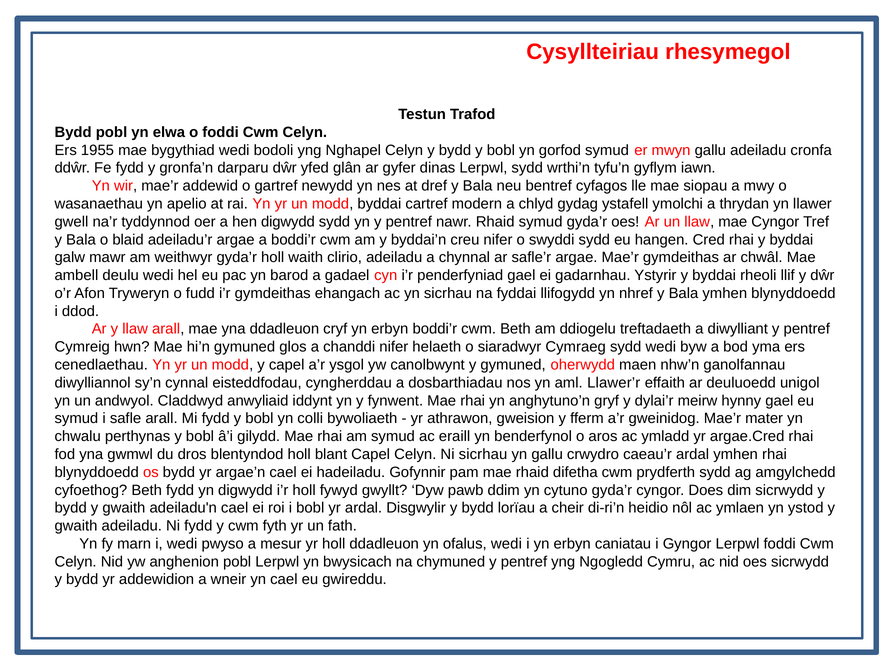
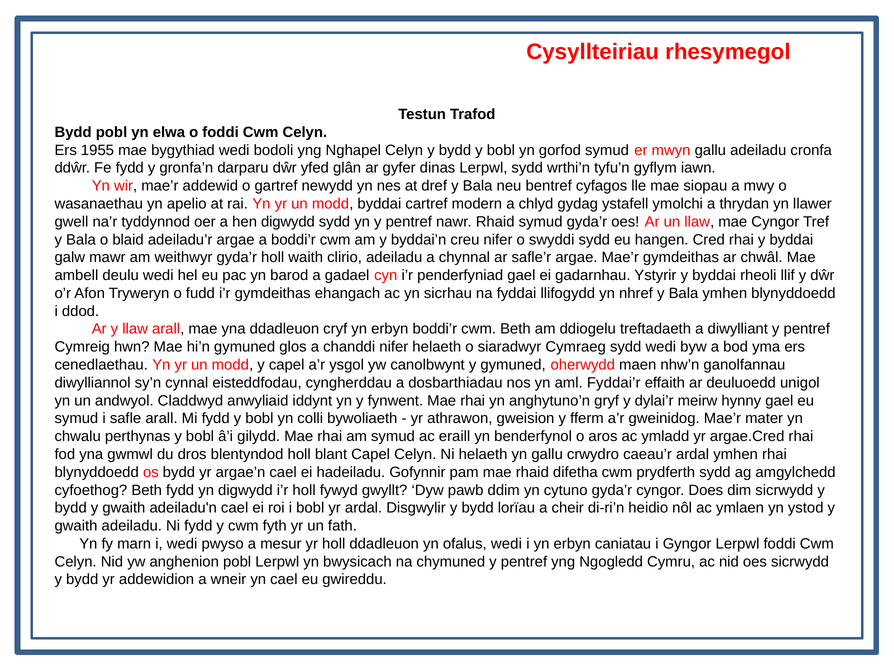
Llawer’r: Llawer’r -> Fyddai’r (614, 382)
Ni sicrhau: sicrhau -> helaeth (483, 454)
